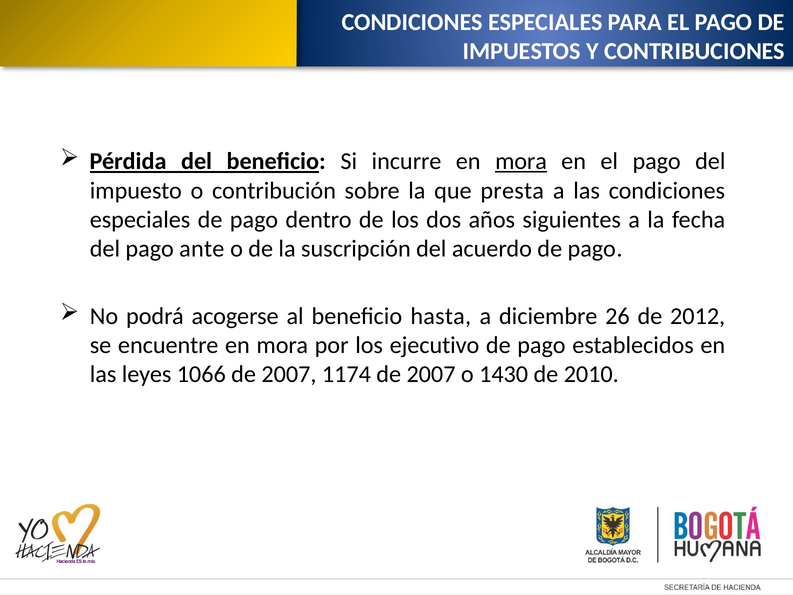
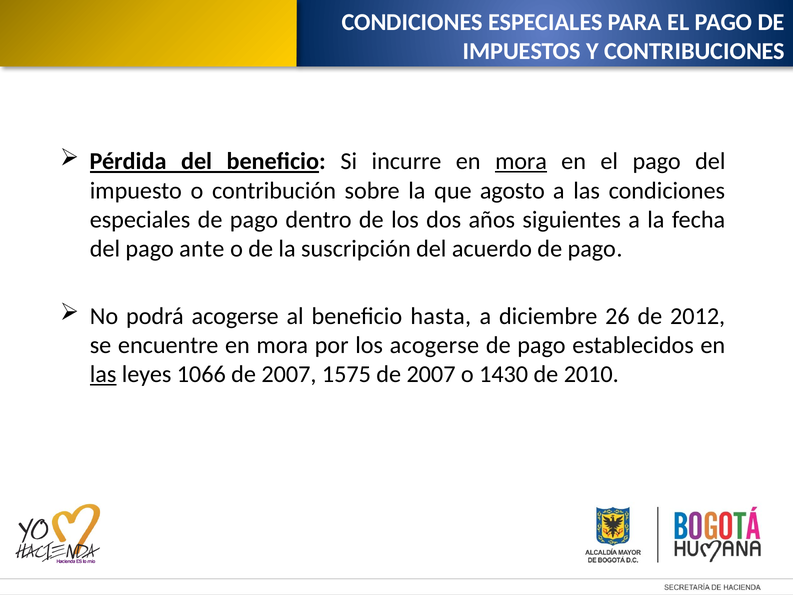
presta: presta -> agosto (512, 190)
los ejecutivo: ejecutivo -> acogerse (434, 345)
las underline: none -> present (103, 374)
1174: 1174 -> 1575 (346, 374)
